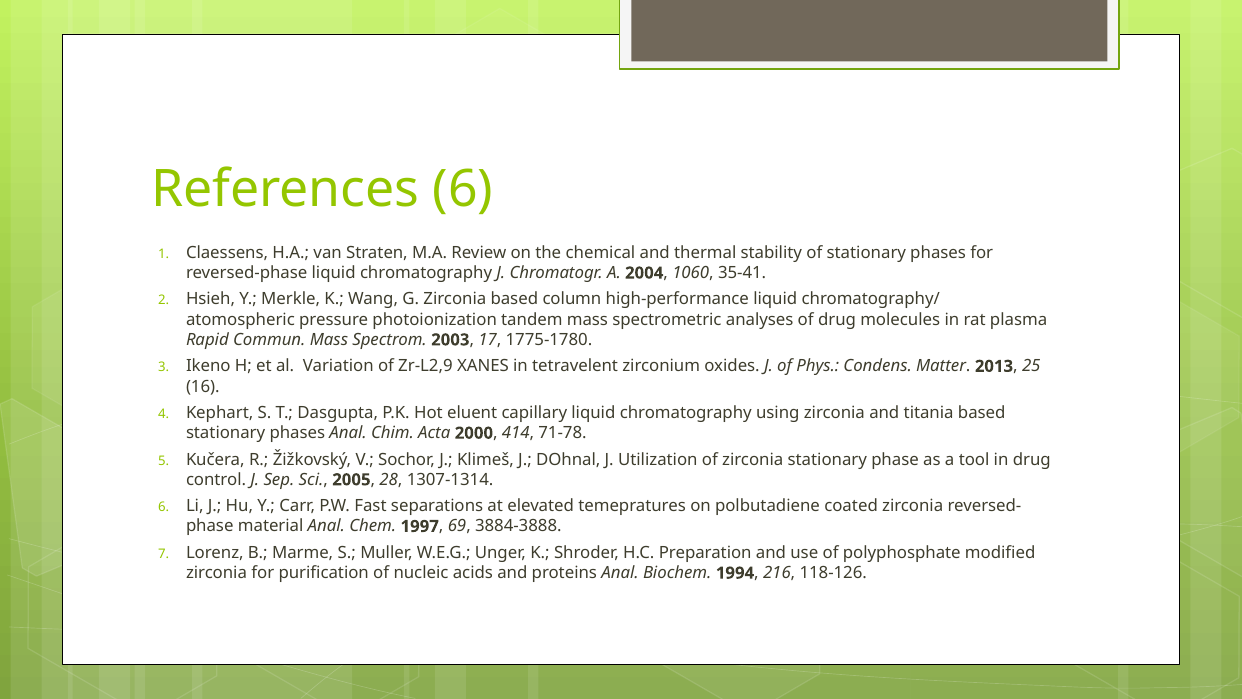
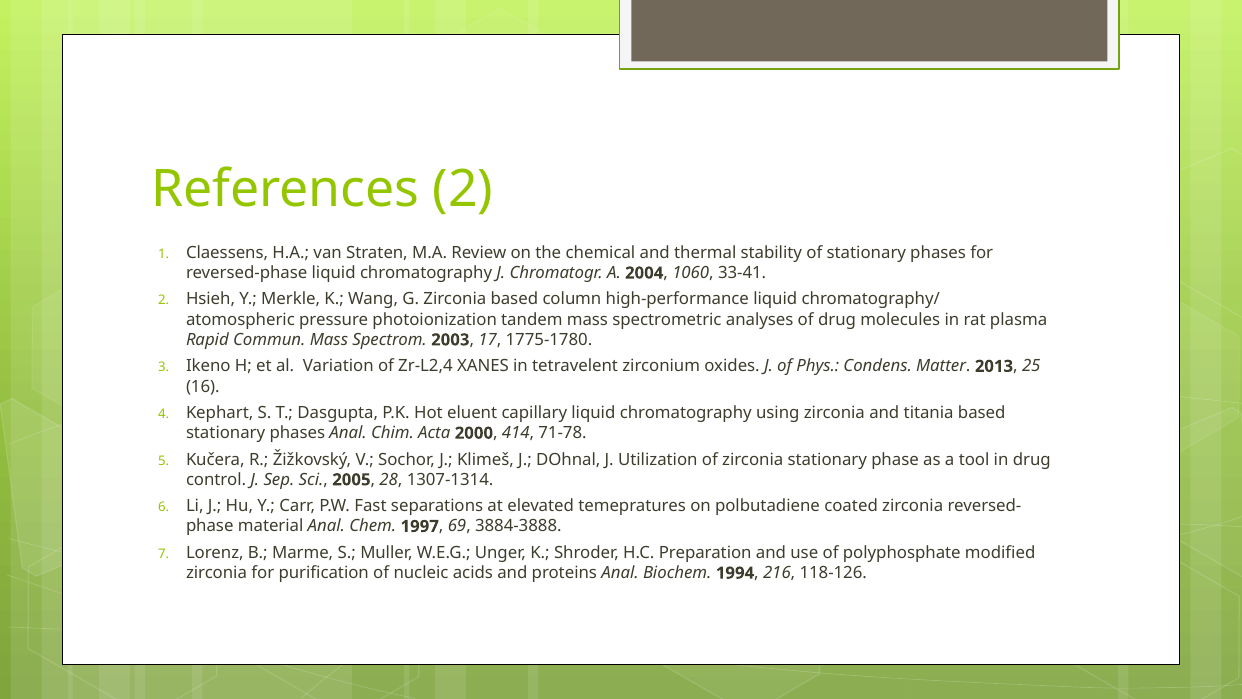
References 6: 6 -> 2 (463, 189)
35-41: 35-41 -> 33-41 (742, 273)
Zr-L2,9: Zr-L2,9 -> Zr-L2,4 (425, 366)
